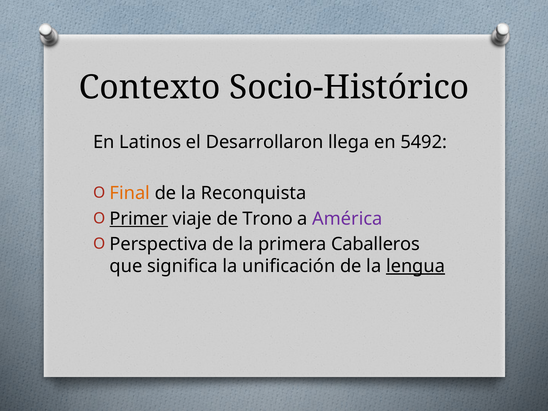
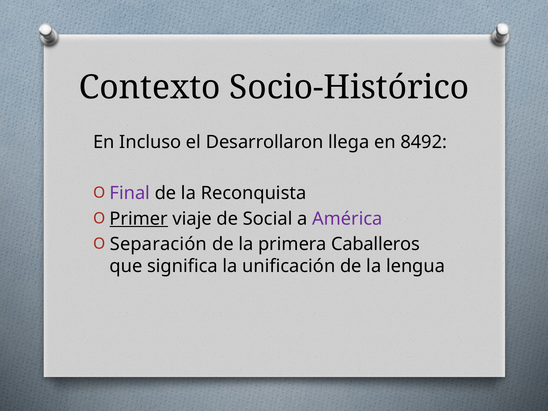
Latinos: Latinos -> Incluso (150, 142)
5492: 5492 -> 8492 (424, 142)
Final colour: orange -> purple (130, 193)
Trono: Trono -> Social (268, 219)
Perspectiva: Perspectiva -> Separación (158, 244)
lengua underline: present -> none (416, 266)
